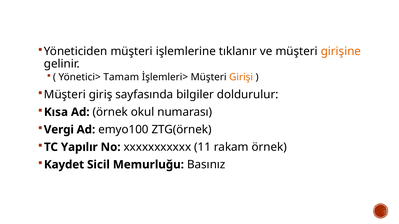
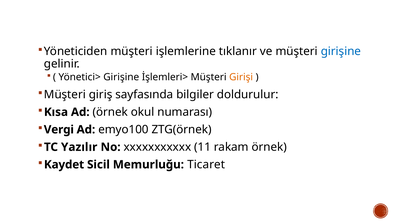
girişine colour: orange -> blue (341, 51)
Yönetici> Tamam: Tamam -> Girişine (121, 77)
Yapılır: Yapılır -> Yazılır (79, 147)
Basınız: Basınız -> Ticaret (206, 165)
